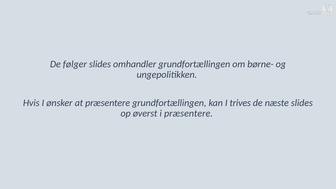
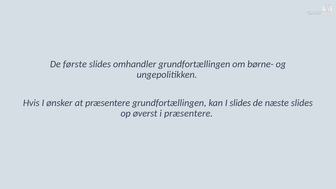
følger: følger -> første (75, 64)
I trives: trives -> slides (240, 103)
